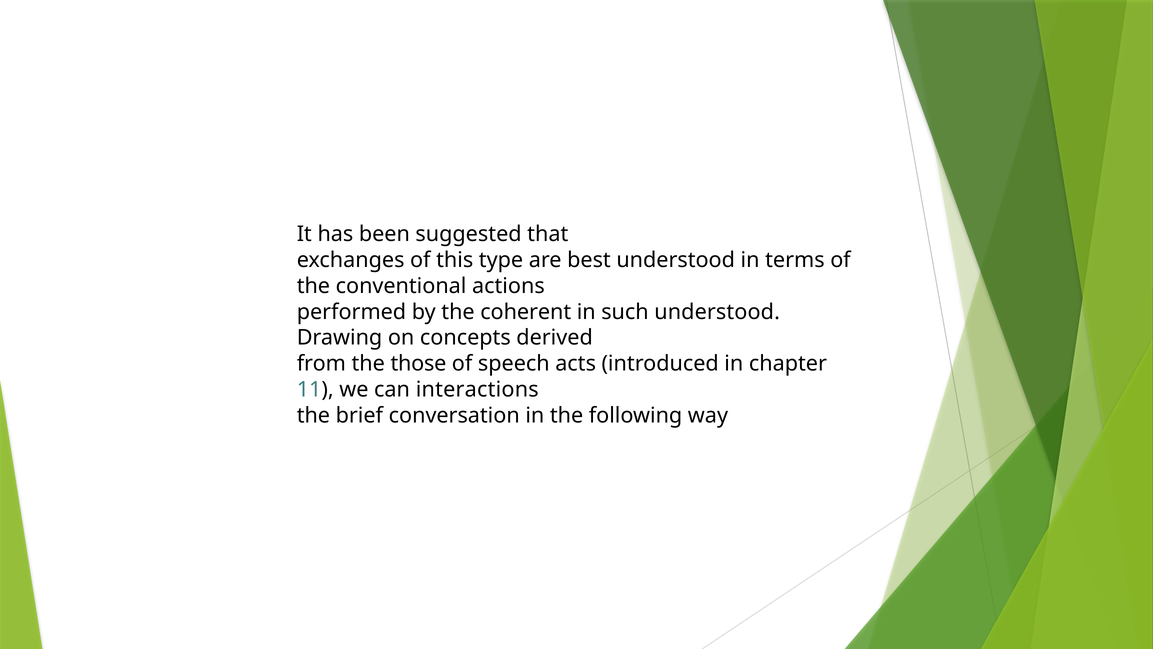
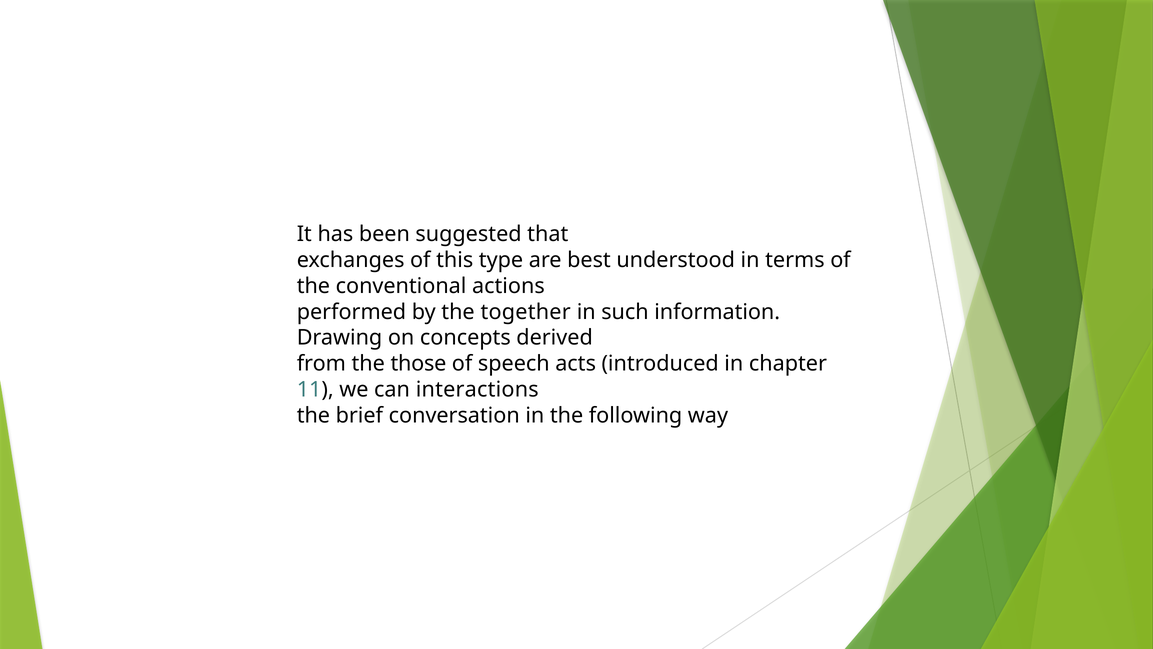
coherent: coherent -> together (526, 312)
such understood: understood -> information (717, 312)
